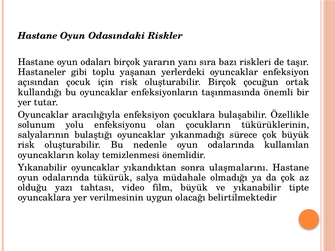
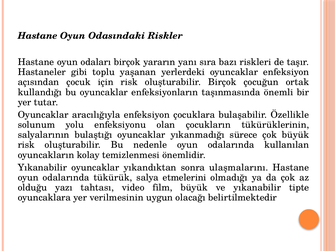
müdahale: müdahale -> etmelerini (185, 178)
